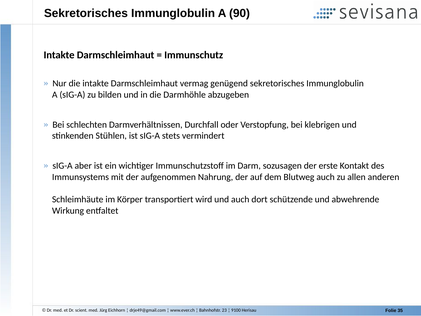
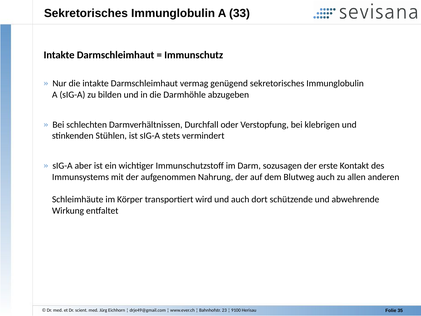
90: 90 -> 33 (240, 13)
